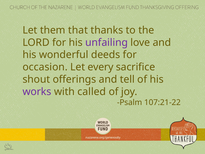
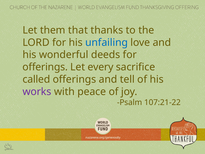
unfailing colour: purple -> blue (107, 42)
occasion: occasion -> offerings (45, 67)
shout: shout -> called (36, 79)
called: called -> peace (92, 92)
